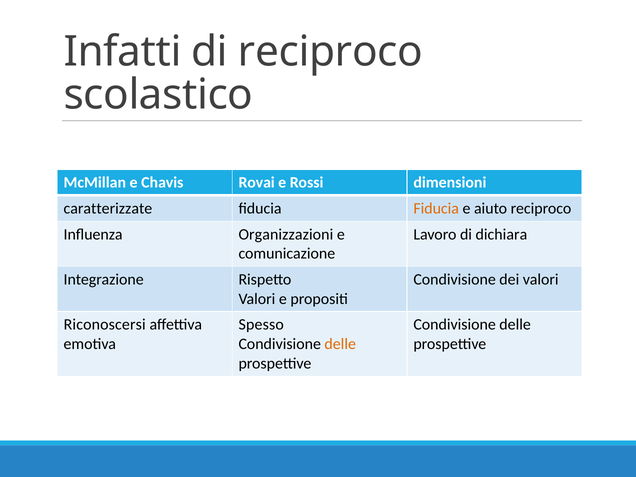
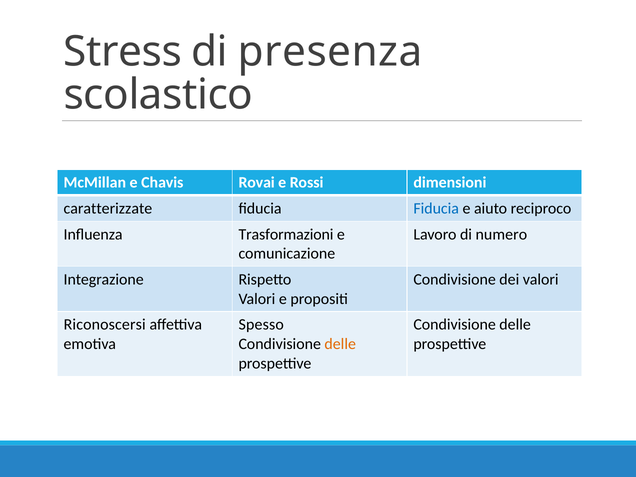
Infatti: Infatti -> Stress (123, 52)
di reciproco: reciproco -> presenza (330, 52)
Fiducia colour: orange -> blue (436, 208)
Organizzazioni: Organizzazioni -> Trasformazioni (286, 234)
dichiara: dichiara -> numero (501, 234)
